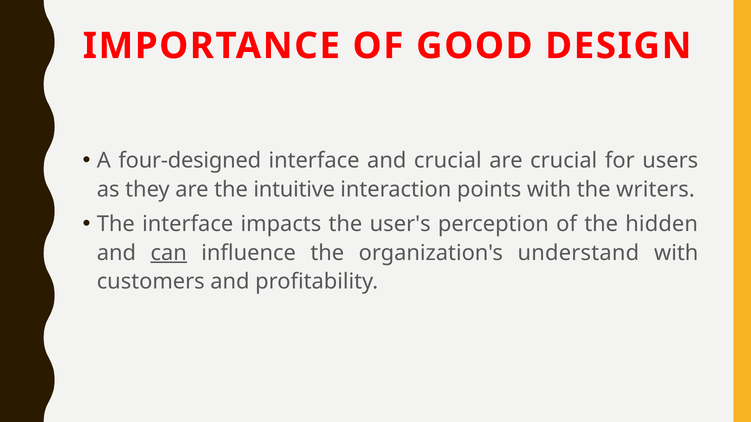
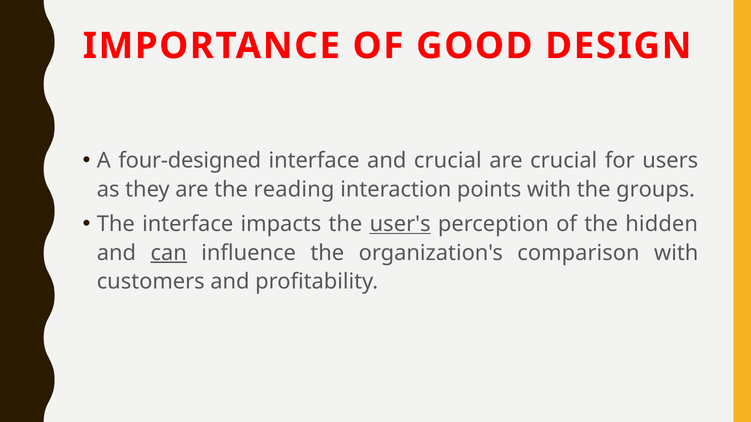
intuitive: intuitive -> reading (294, 190)
writers: writers -> groups (656, 190)
user's underline: none -> present (400, 224)
understand: understand -> comparison (578, 253)
